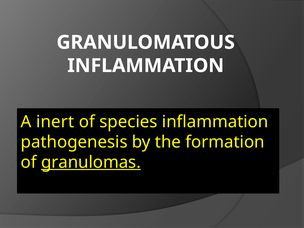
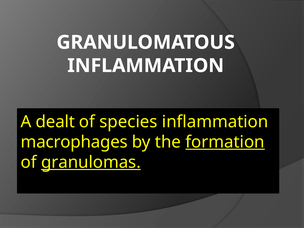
inert: inert -> dealt (55, 122)
pathogenesis: pathogenesis -> macrophages (74, 142)
formation underline: none -> present (225, 142)
